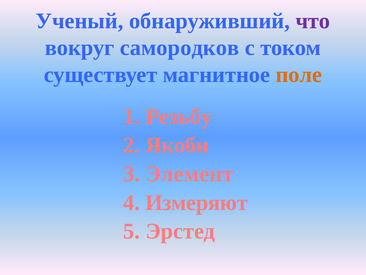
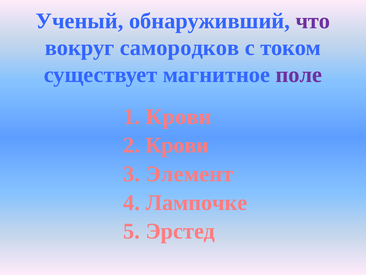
поле colour: orange -> purple (299, 75)
1 Резьбу: Резьбу -> Крови (179, 116)
2 Якоби: Якоби -> Крови (177, 145)
Измеряют: Измеряют -> Лампочке (196, 202)
